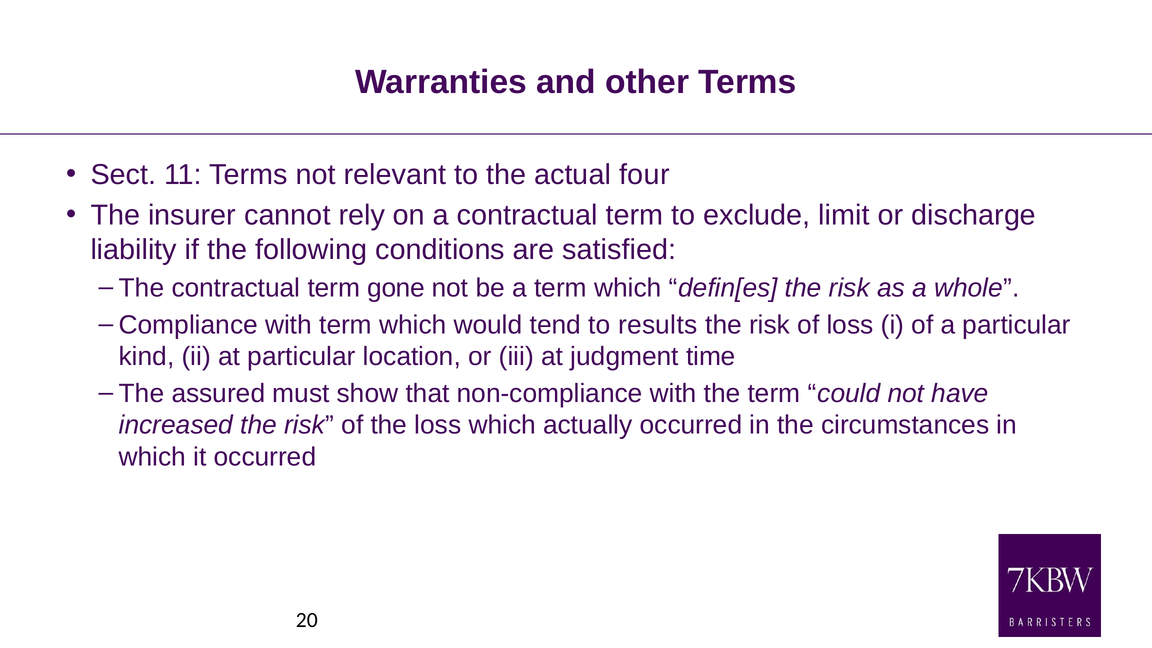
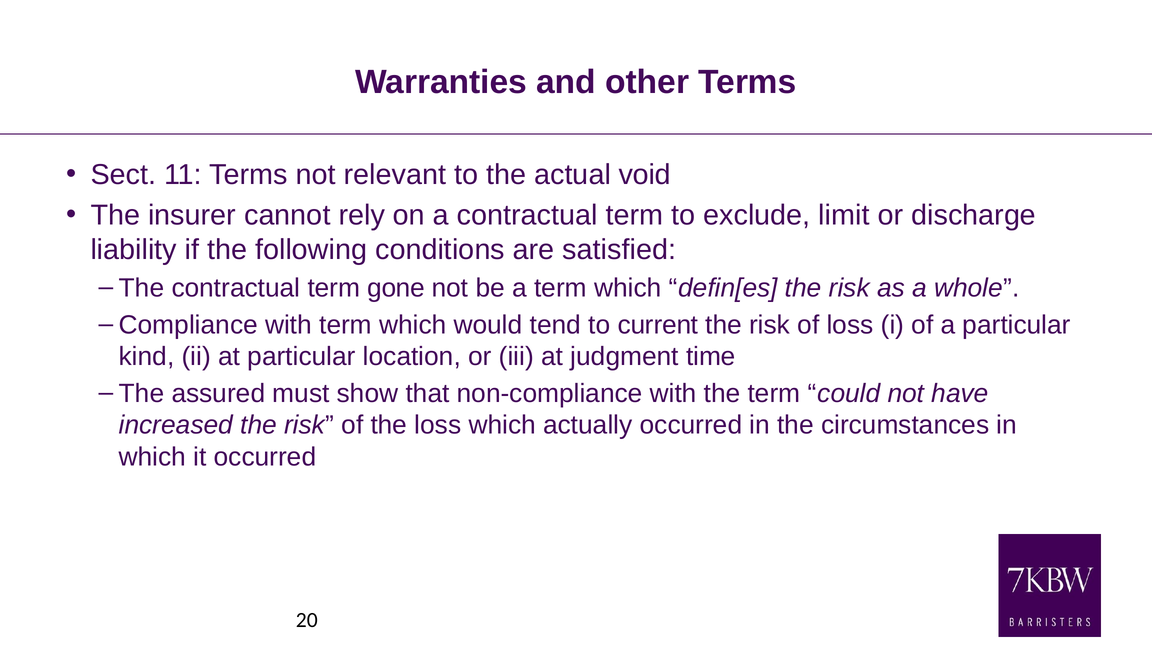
four: four -> void (645, 175)
results: results -> current (658, 325)
